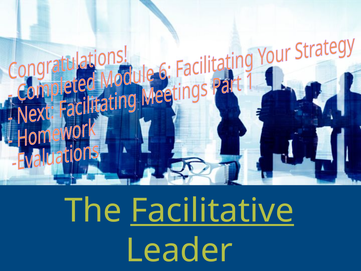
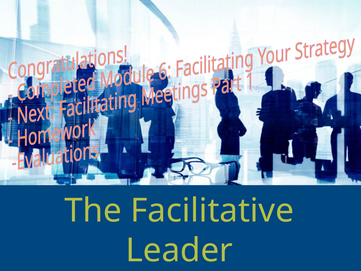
Facilitative underline: present -> none (212, 211)
